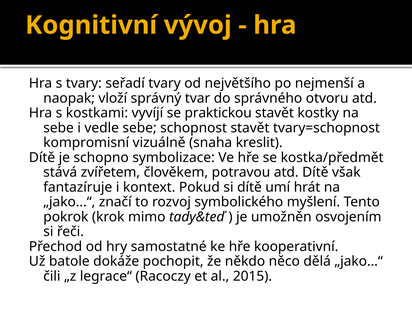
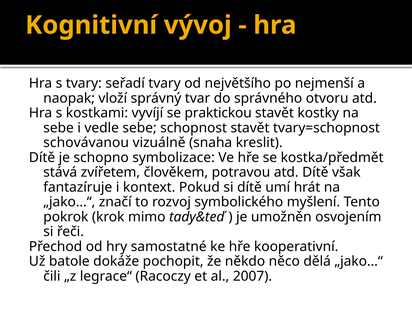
kompromisní: kompromisní -> schovávanou (86, 143)
2015: 2015 -> 2007 (252, 276)
